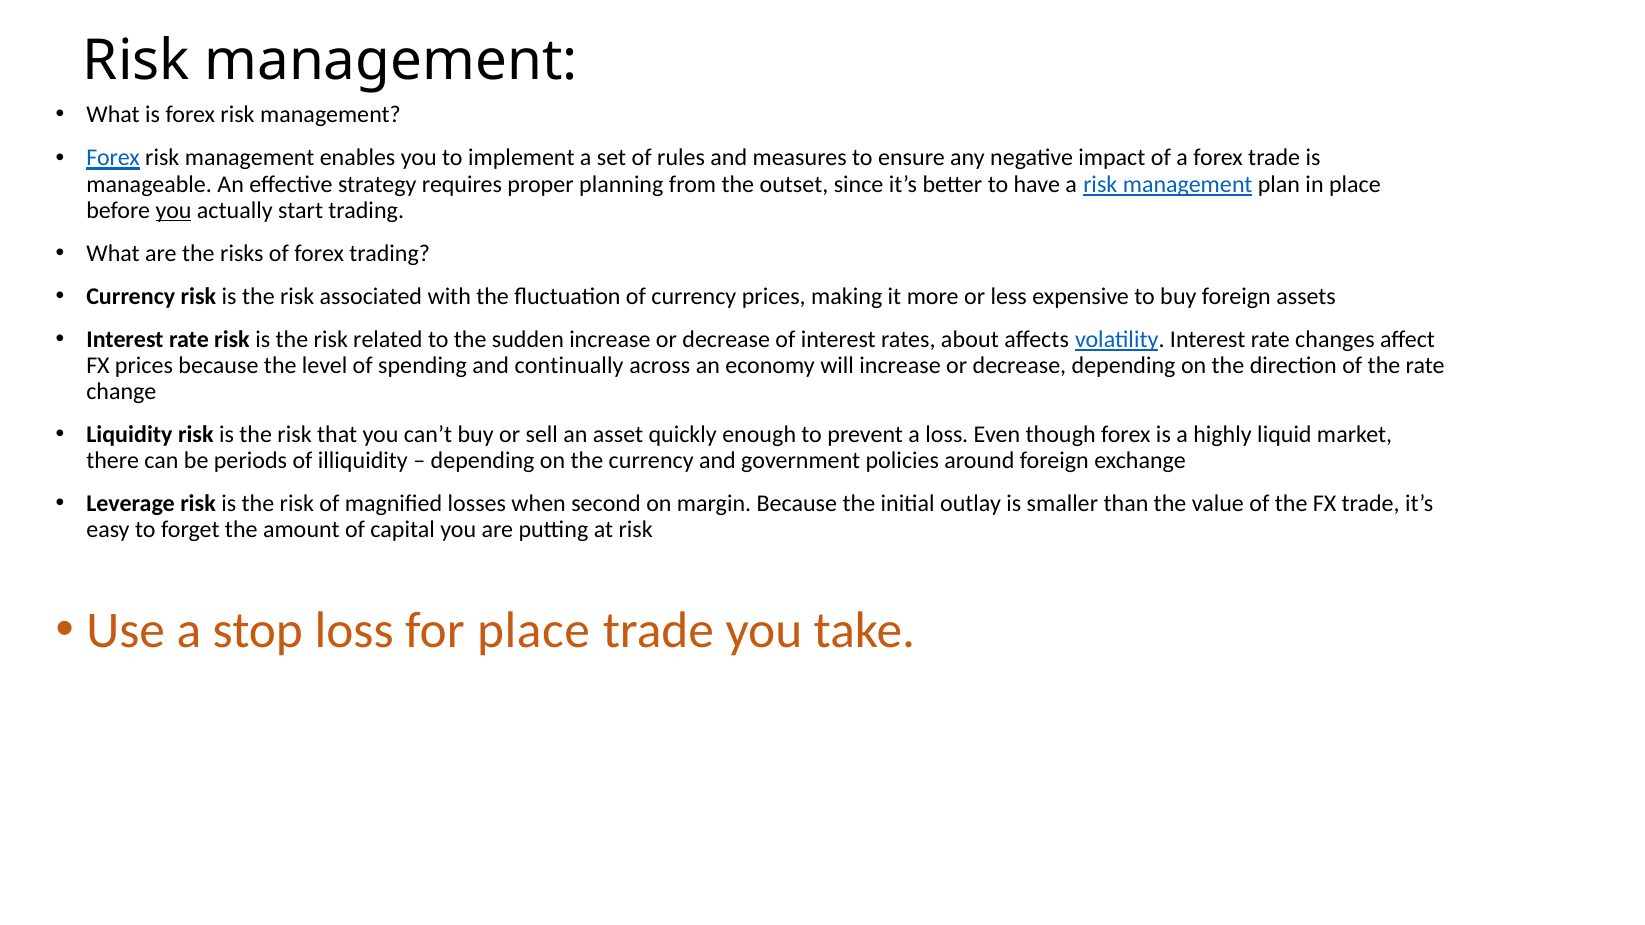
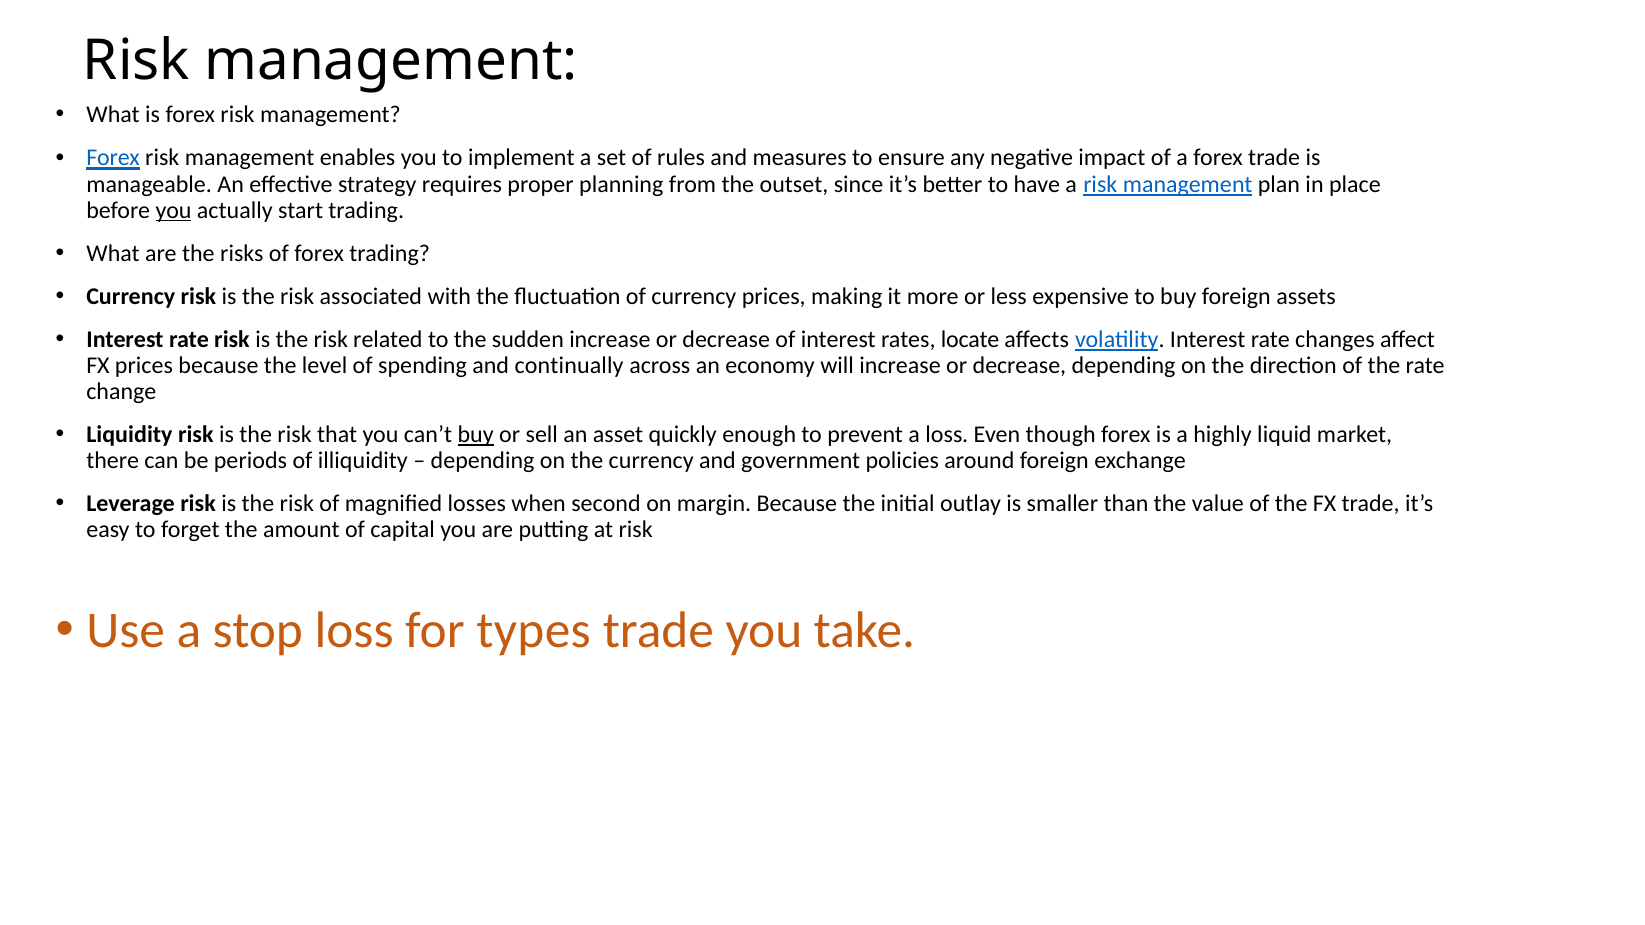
about: about -> locate (970, 340)
buy underline: none -> present (476, 435)
for place: place -> types (534, 631)
